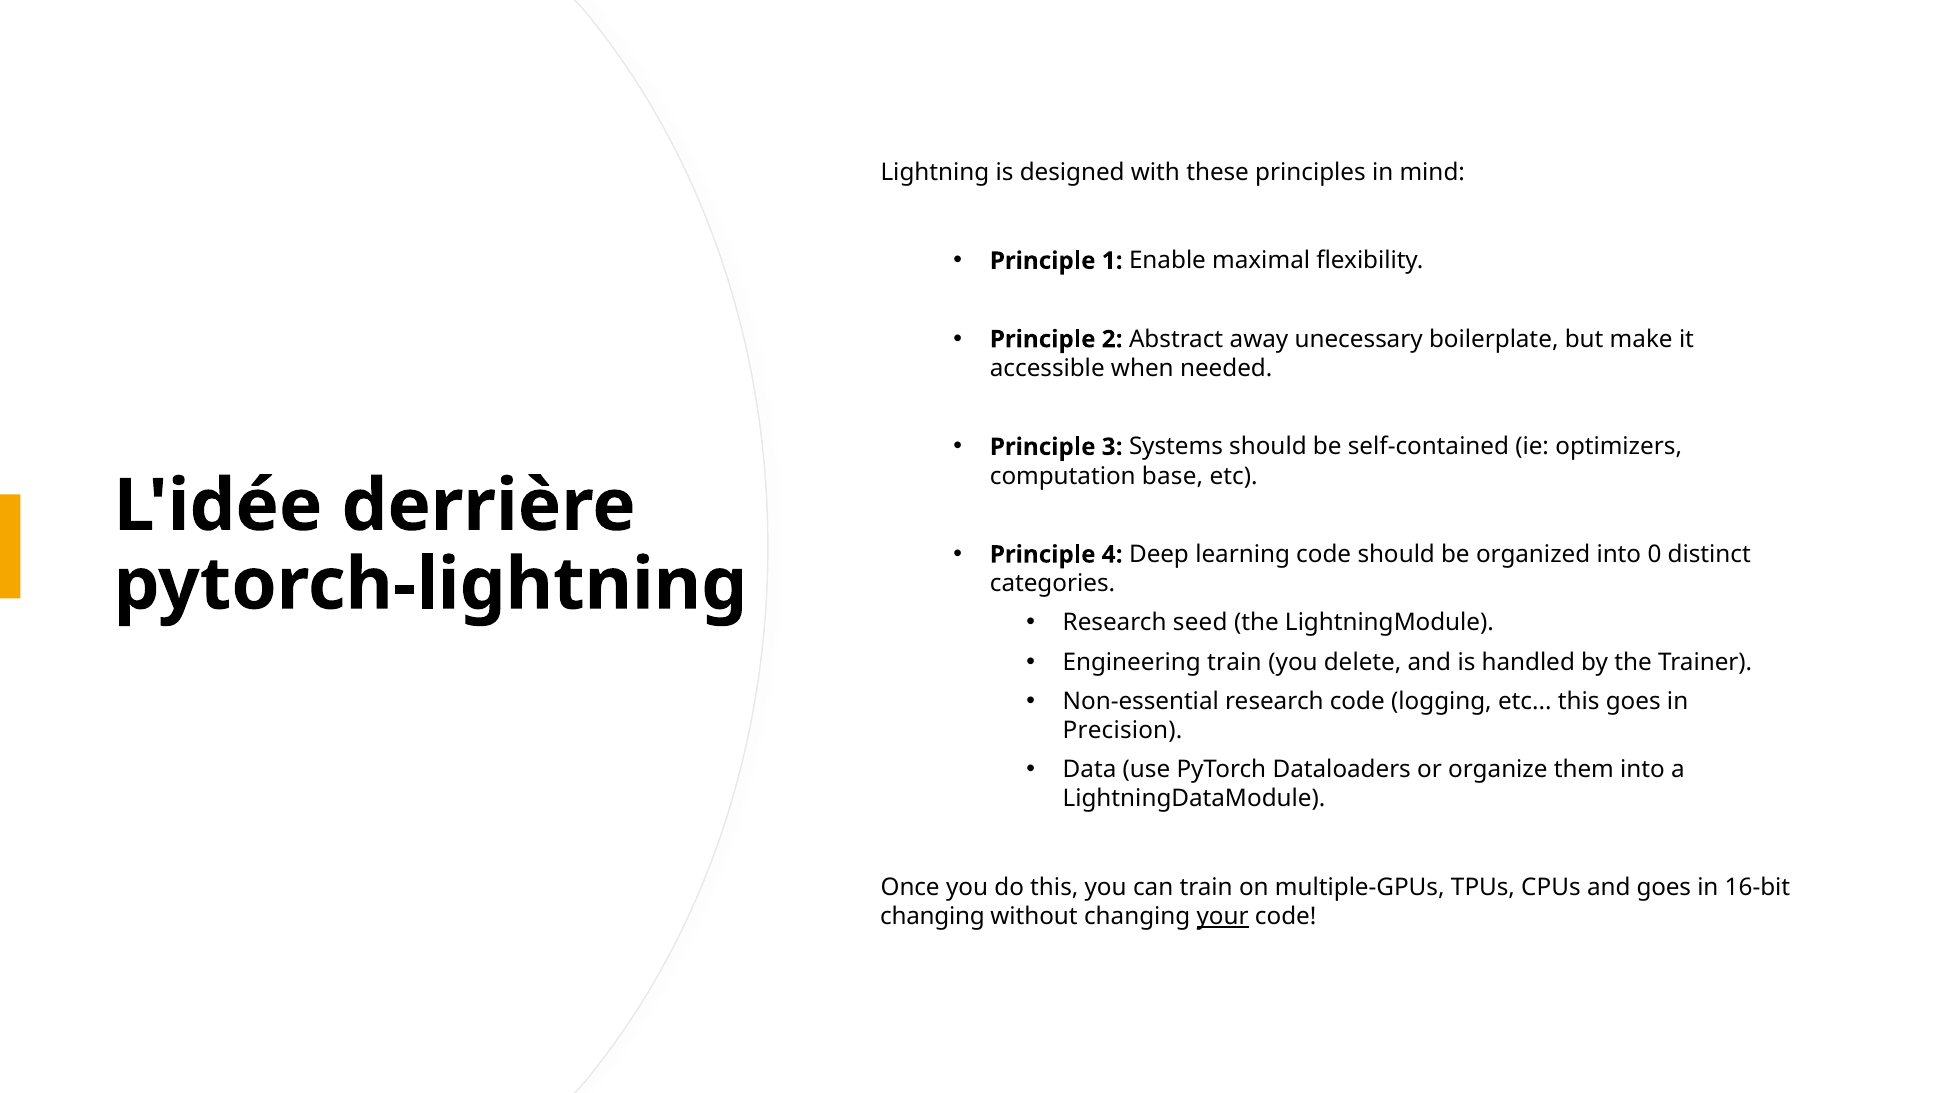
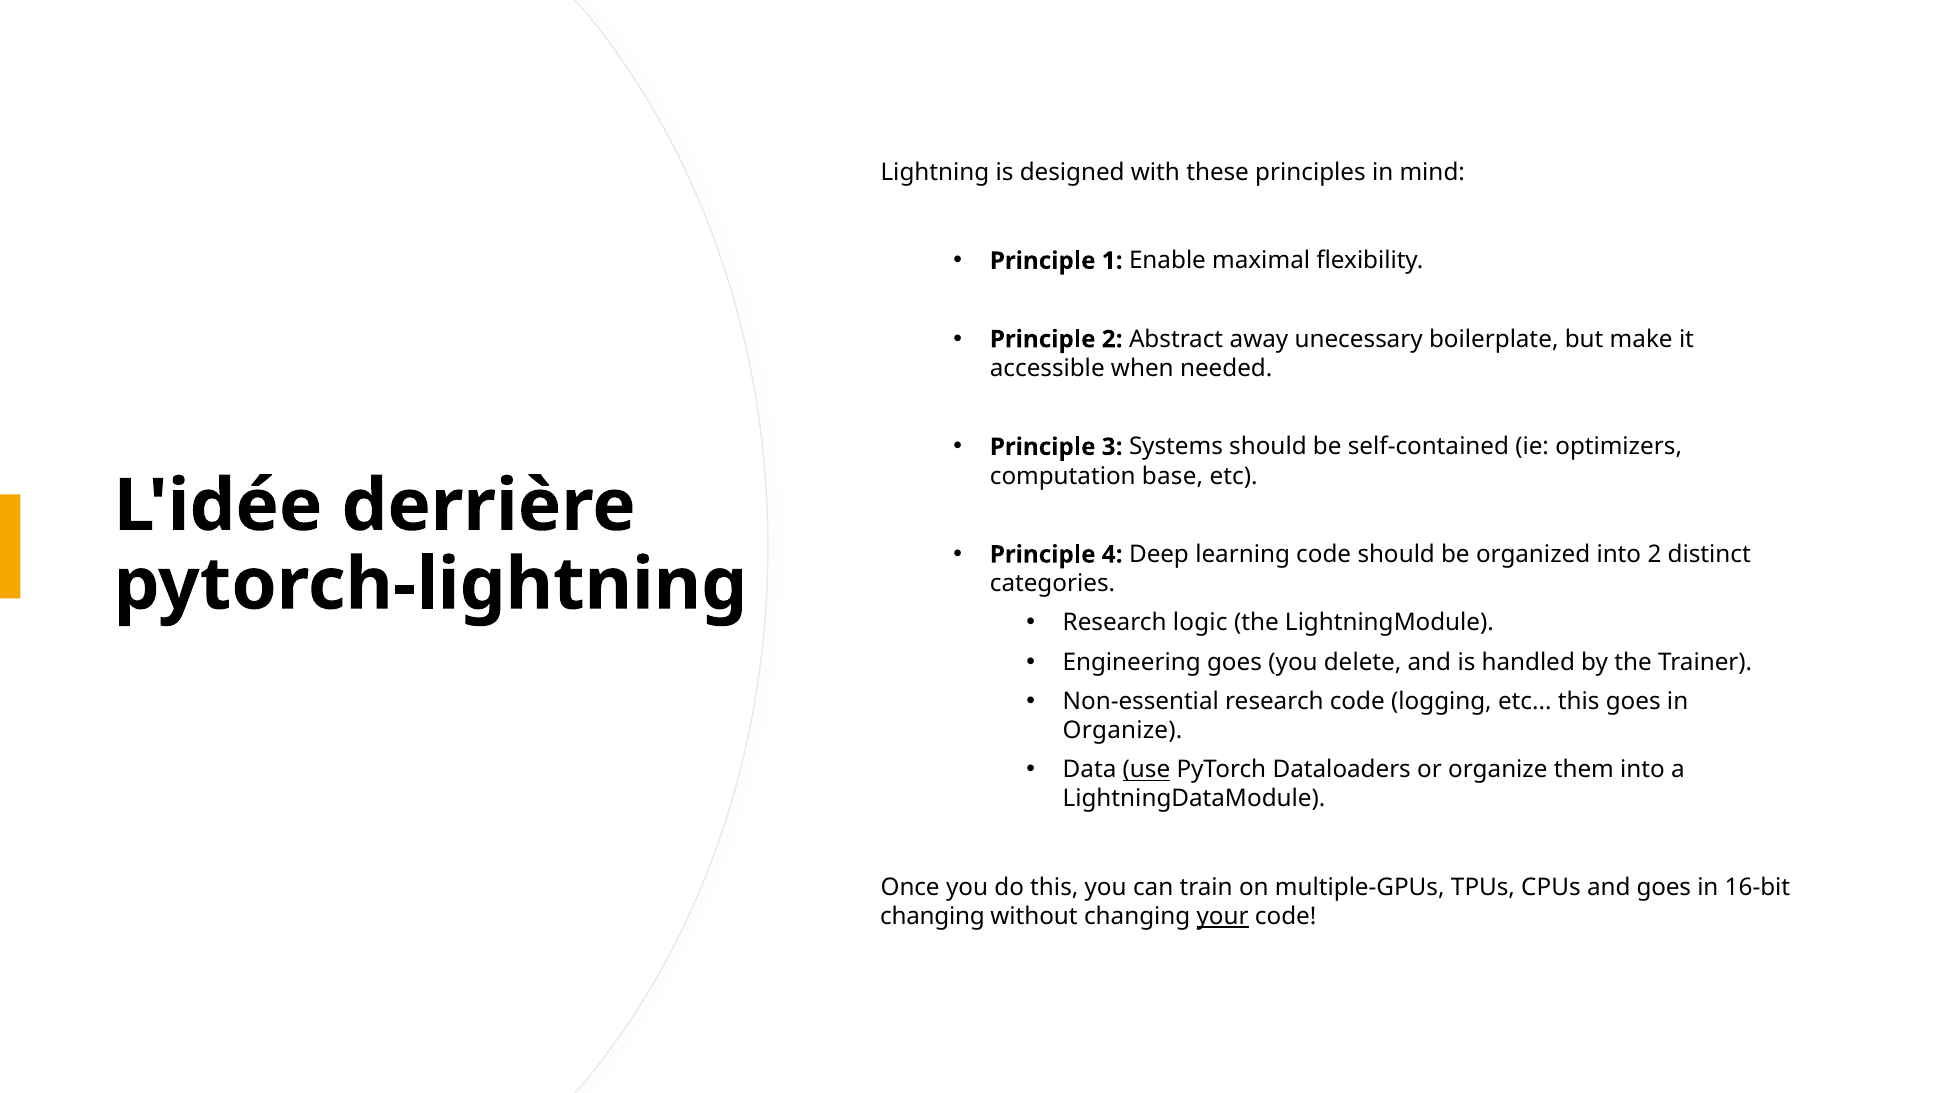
into 0: 0 -> 2 (1654, 555)
seed: seed -> logic (1200, 623)
Engineering train: train -> goes (1234, 662)
Precision: Precision -> Organize (1123, 731)
use underline: none -> present (1147, 770)
